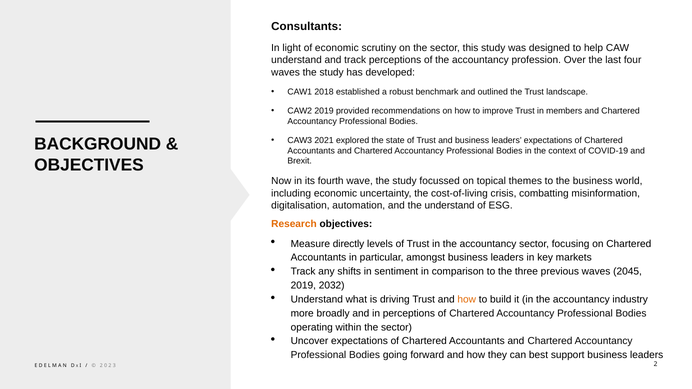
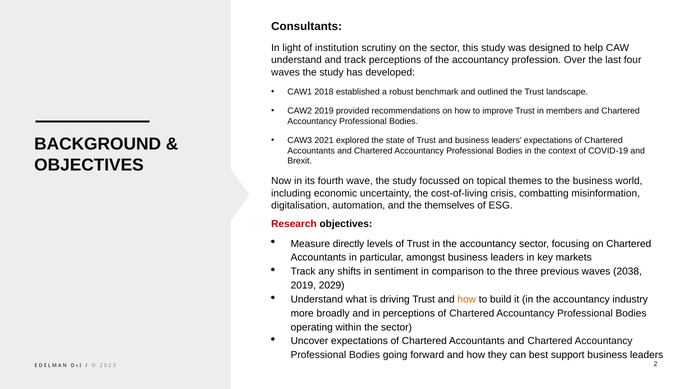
of economic: economic -> institution (337, 48)
the understand: understand -> themselves (450, 205)
Research colour: orange -> red (294, 224)
2045: 2045 -> 2038 (628, 272)
2032: 2032 -> 2029 (332, 286)
